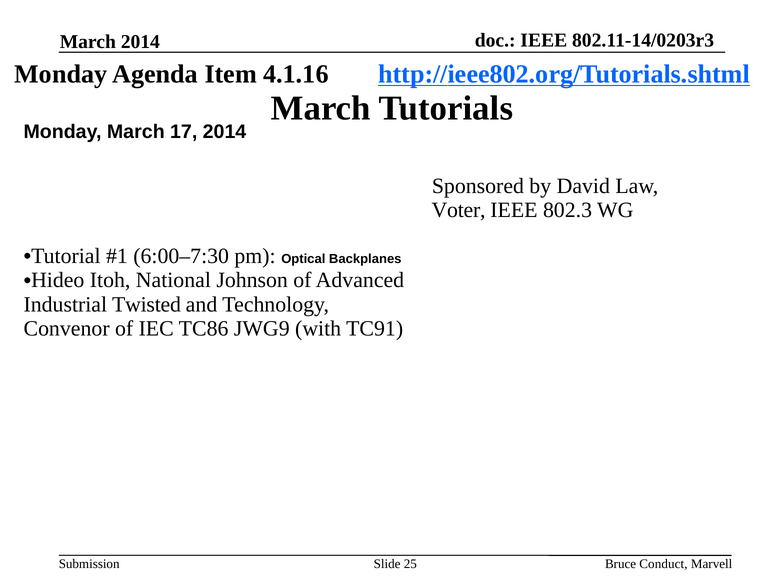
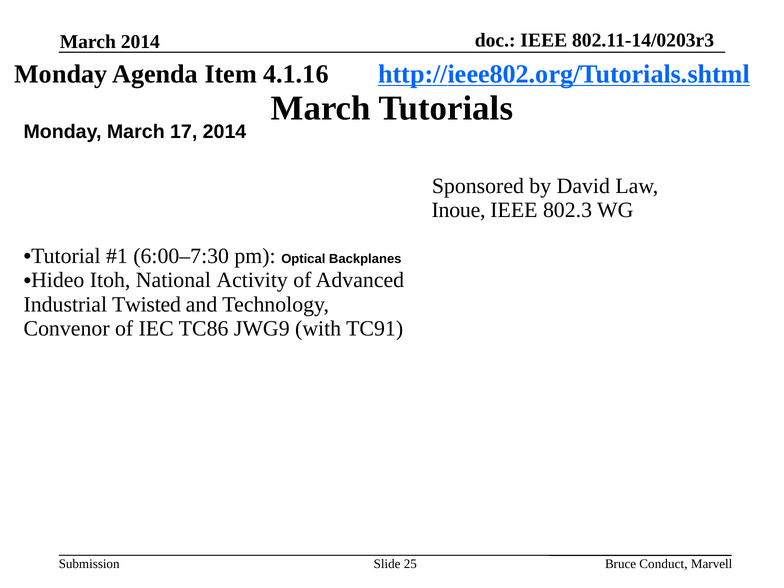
Voter: Voter -> Inoue (459, 210)
Johnson: Johnson -> Activity (252, 280)
